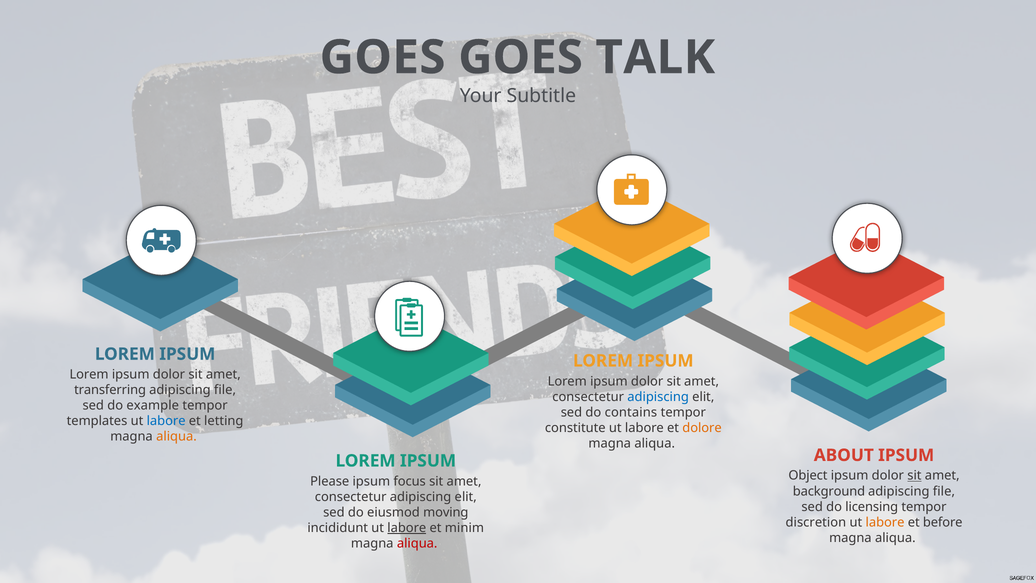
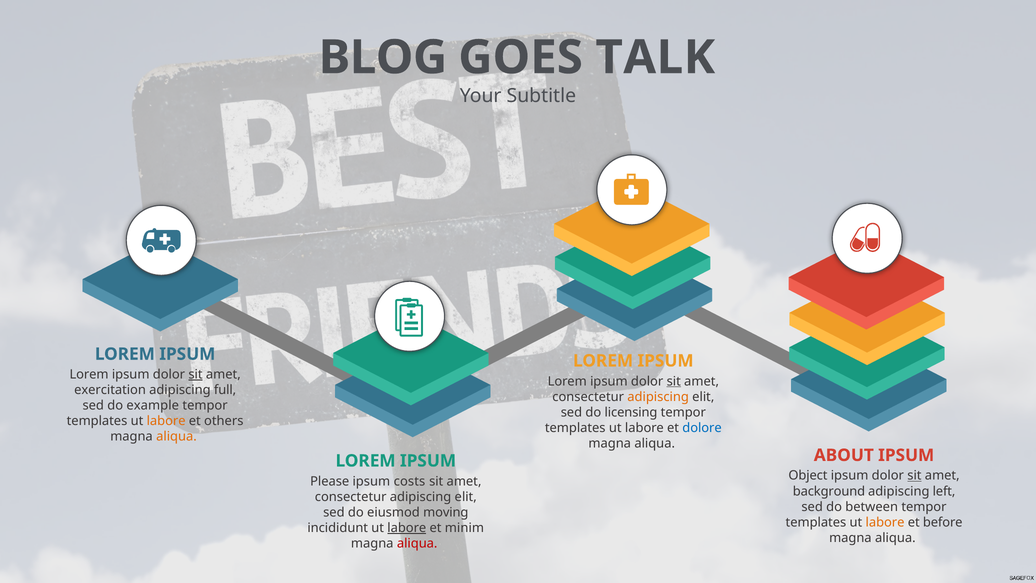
GOES: GOES -> BLOG (383, 58)
sit underline: none -> present (196, 374)
sit underline: none -> present (674, 381)
transferring: transferring -> exercitation (110, 390)
file: file -> full (225, 390)
adipiscing colour: blue -> orange (658, 397)
contains: contains -> licensing (631, 412)
labore colour: blue -> orange (166, 421)
letting: letting -> others (224, 421)
constitute: constitute -> templates (575, 428)
dolore colour: orange -> blue (702, 428)
focus: focus -> costs (410, 481)
file: file -> left (944, 491)
licensing: licensing -> between (872, 507)
discretion: discretion -> templates (816, 522)
